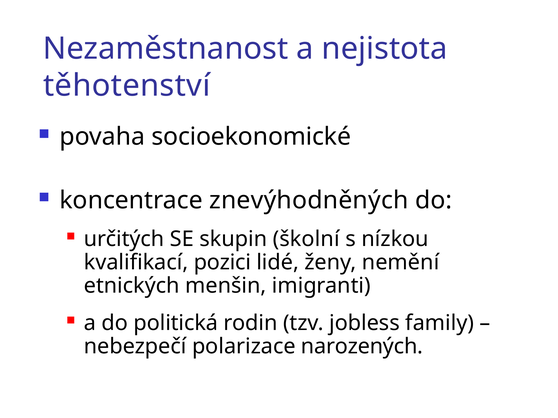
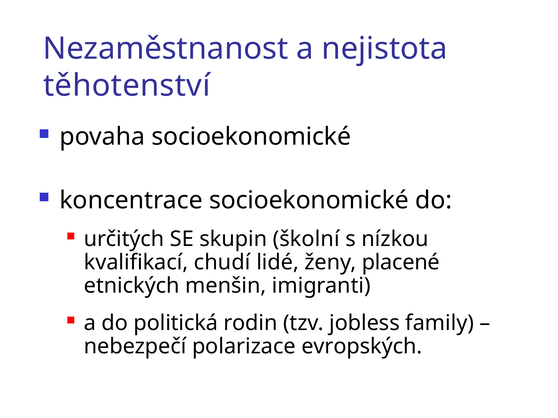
koncentrace znevýhodněných: znevýhodněných -> socioekonomické (309, 200)
pozici: pozici -> chudí (222, 263)
nemění: nemění -> placené (401, 263)
narozených: narozených -> evropských (362, 347)
